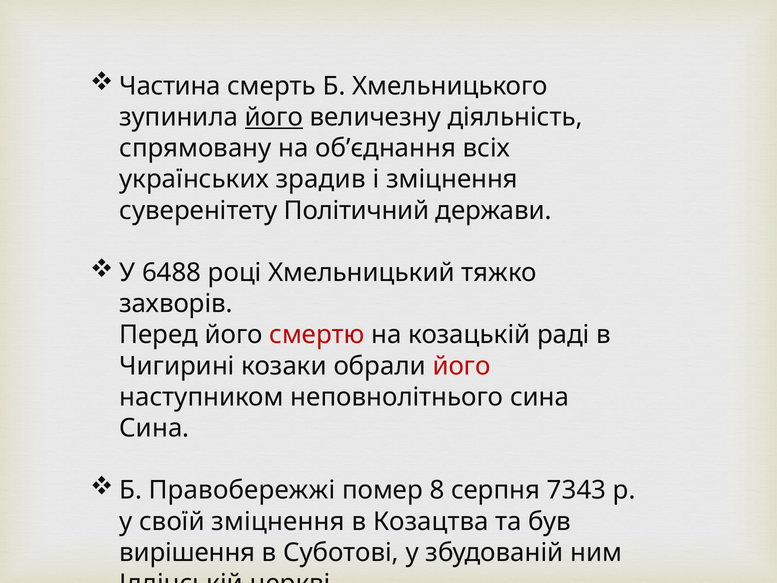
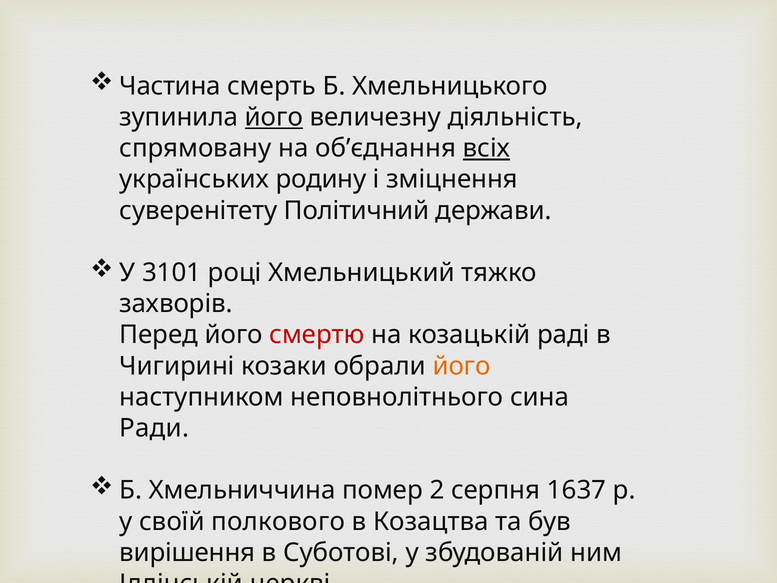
всіх underline: none -> present (486, 148)
зрадив: зрадив -> родину (321, 179)
6488: 6488 -> 3101 (172, 273)
його colour: red -> orange (462, 366)
Сина: Сина -> Ради (154, 428)
Правобережжі: Правобережжі -> Хмельниччина (242, 490)
8: 8 -> 2 (437, 490)
7343: 7343 -> 1637 (577, 490)
своїй зміцнення: зміцнення -> полкового (278, 521)
